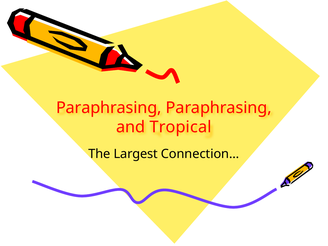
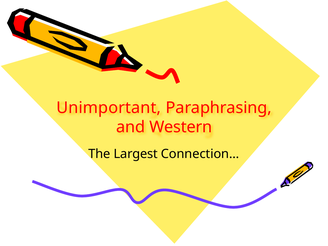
Paraphrasing: Paraphrasing -> Unimportant (109, 108)
Tropical: Tropical -> Western (181, 127)
